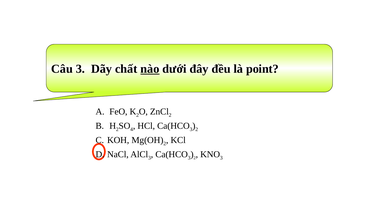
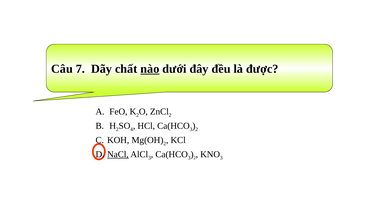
Câu 3: 3 -> 7 (80, 69)
point: point -> được (262, 69)
NaCl underline: none -> present (118, 155)
